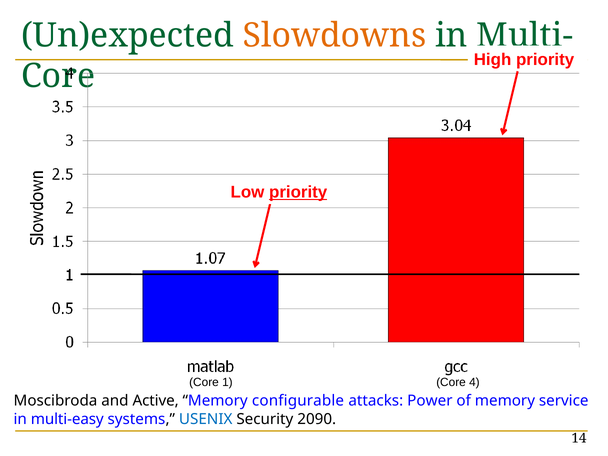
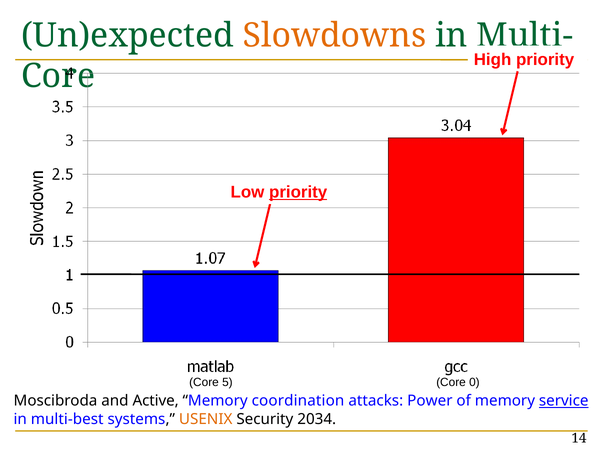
1: 1 -> 5 (227, 382)
4: 4 -> 0 (474, 382)
configurable: configurable -> coordination (298, 401)
service underline: none -> present (564, 401)
multi-easy: multi-easy -> multi-best (67, 419)
USENIX colour: blue -> orange (206, 419)
2090: 2090 -> 2034 (317, 419)
